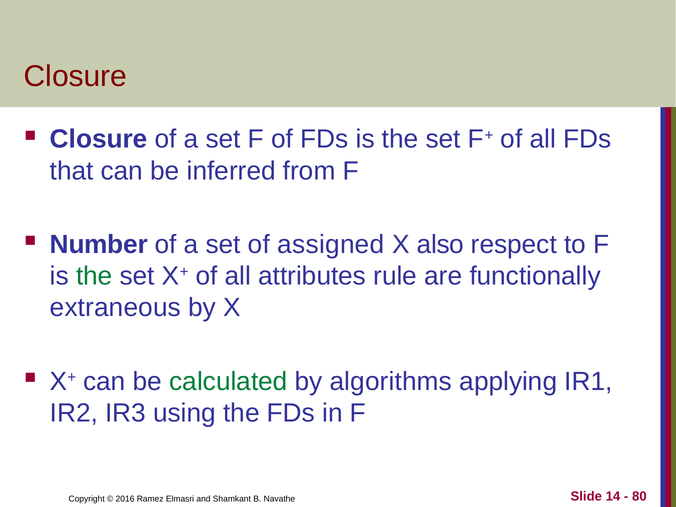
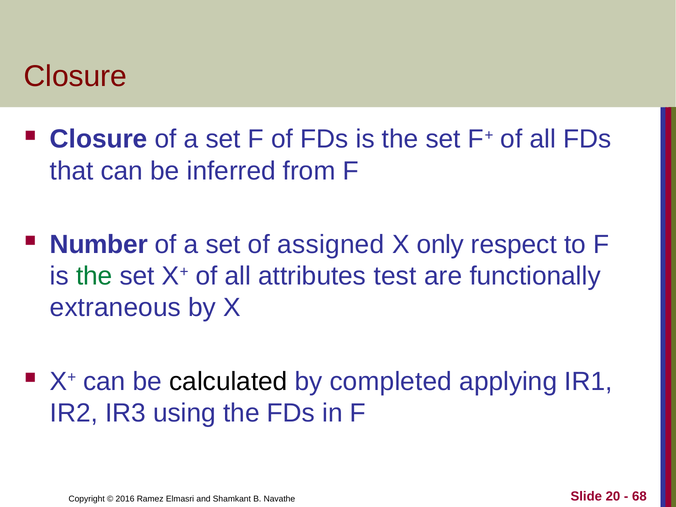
also: also -> only (440, 245)
rule: rule -> test (395, 276)
calculated colour: green -> black (228, 381)
algorithms: algorithms -> completed (391, 381)
14: 14 -> 20 (613, 497)
80: 80 -> 68 (639, 497)
